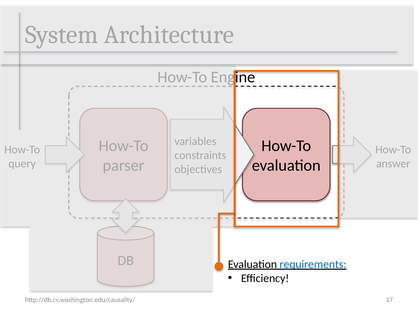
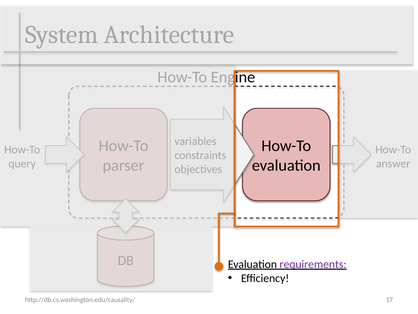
requirements colour: blue -> purple (313, 264)
